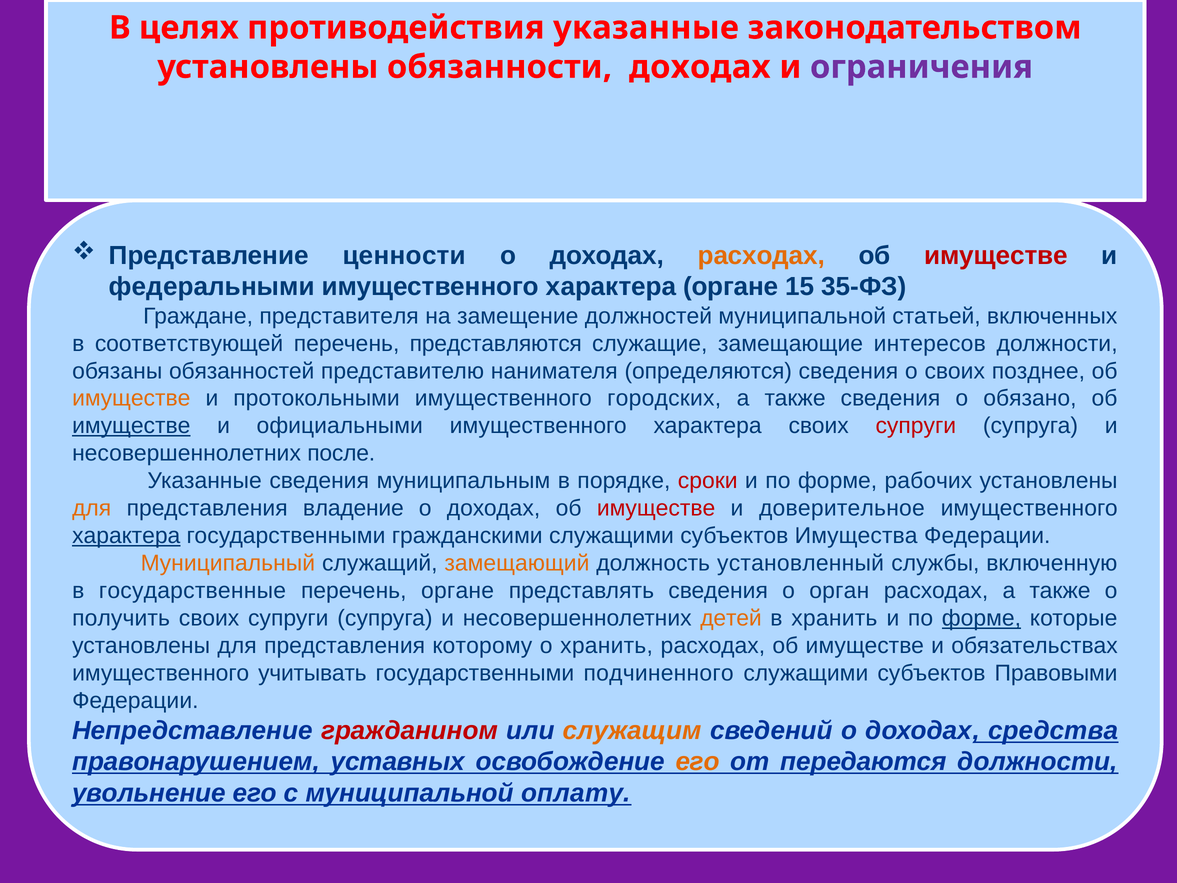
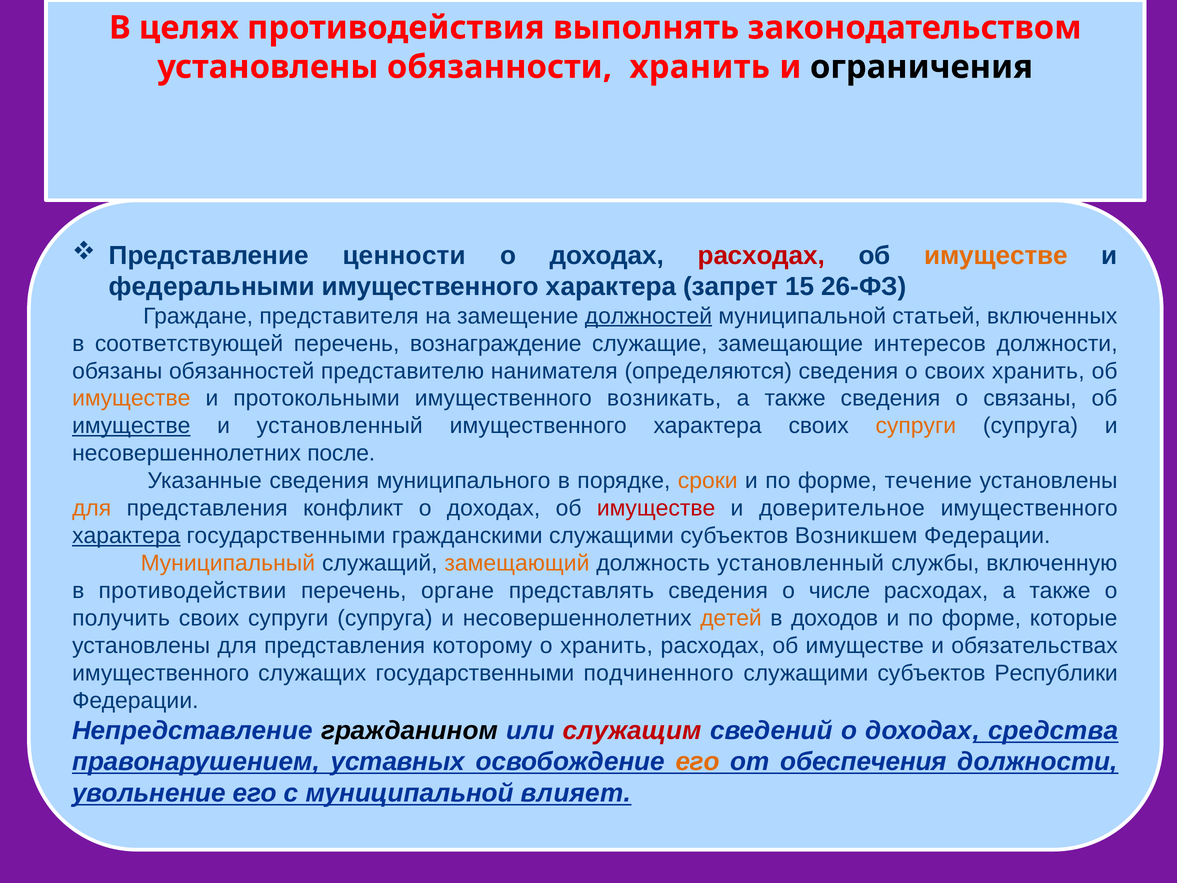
противодействия указанные: указанные -> выполнять (646, 28)
обязанности доходах: доходах -> хранить (700, 67)
ограничения colour: purple -> black (921, 67)
расходах colour: orange -> red (761, 255)
имуществе colour: red -> orange (996, 255)
характера органе: органе -> запрет (731, 287)
35-ФЗ: 35-ФЗ -> 26-ФЗ (864, 287)
должностей underline: none -> present (648, 316)
представляются: представляются -> вознаграждение (496, 343)
своих позднее: позднее -> хранить (1038, 371)
городских: городских -> возникать (664, 398)
обязано: обязано -> связаны (1030, 398)
и официальными: официальными -> установленный (340, 426)
супруги colour: red -> orange (916, 426)
муниципальным: муниципальным -> муниципального (464, 481)
сроки colour: red -> orange (708, 481)
рабочих: рабочих -> течение (928, 481)
владение: владение -> конфликт (353, 508)
Имущества: Имущества -> Возникшем (856, 536)
государственные: государственные -> противодействии (192, 591)
орган: орган -> числе (840, 591)
в хранить: хранить -> доходов (835, 618)
форме underline: present -> none (981, 618)
учитывать: учитывать -> служащих (312, 673)
Правовыми: Правовыми -> Республики (1056, 673)
гражданином colour: red -> black (409, 730)
служащим colour: orange -> red (632, 730)
передаются: передаются -> обеспечения (864, 762)
оплату: оплату -> влияет (576, 793)
